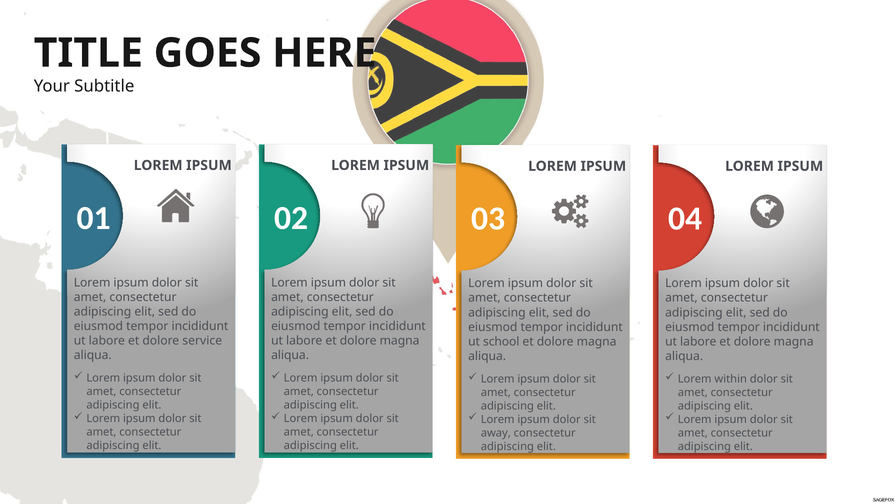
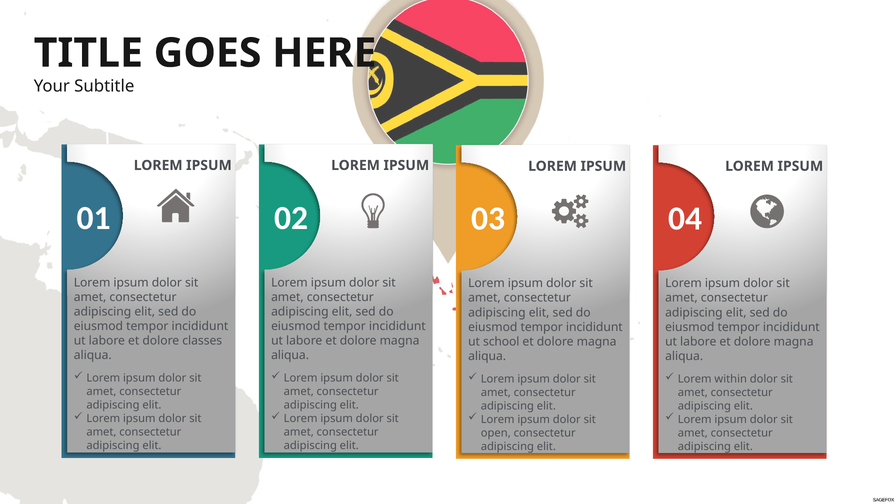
service: service -> classes (202, 341)
away: away -> open (496, 433)
